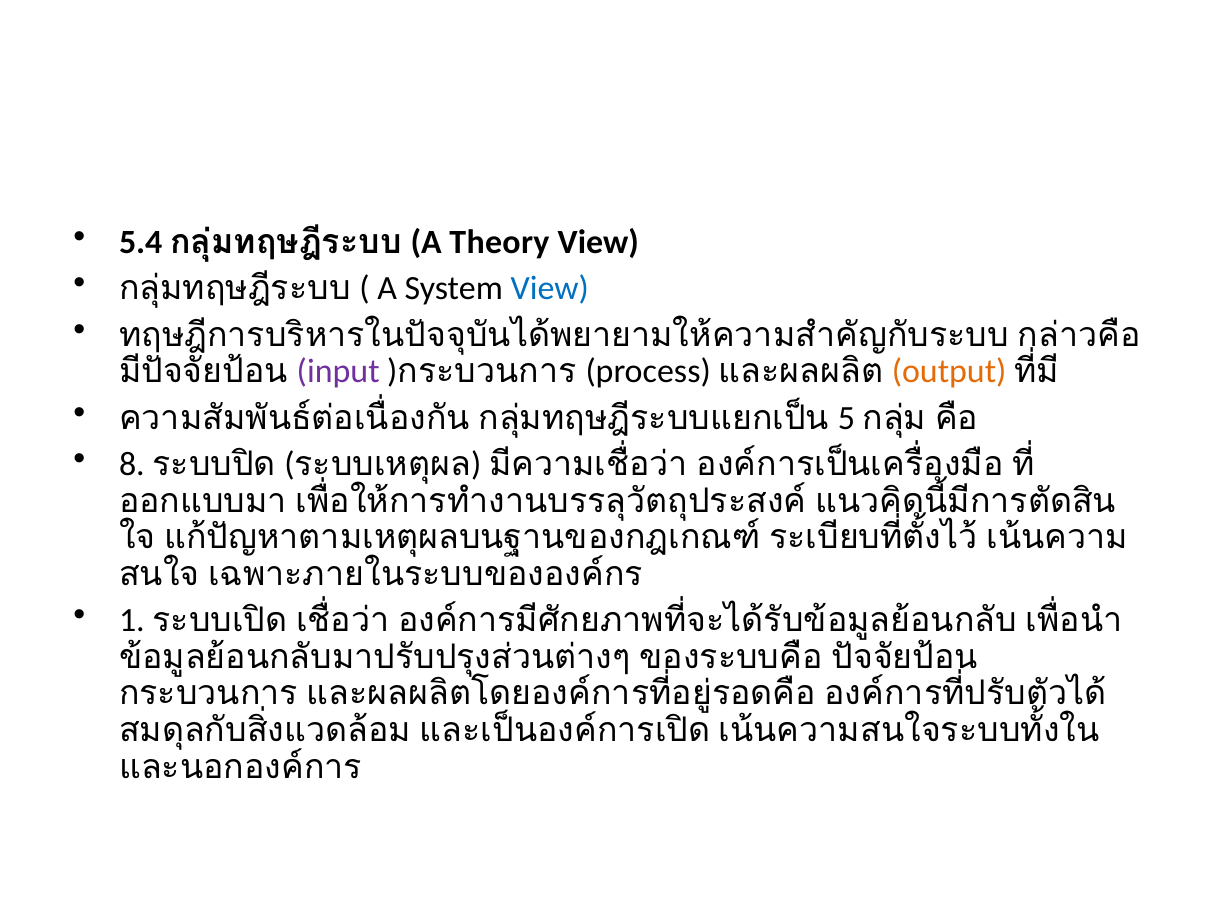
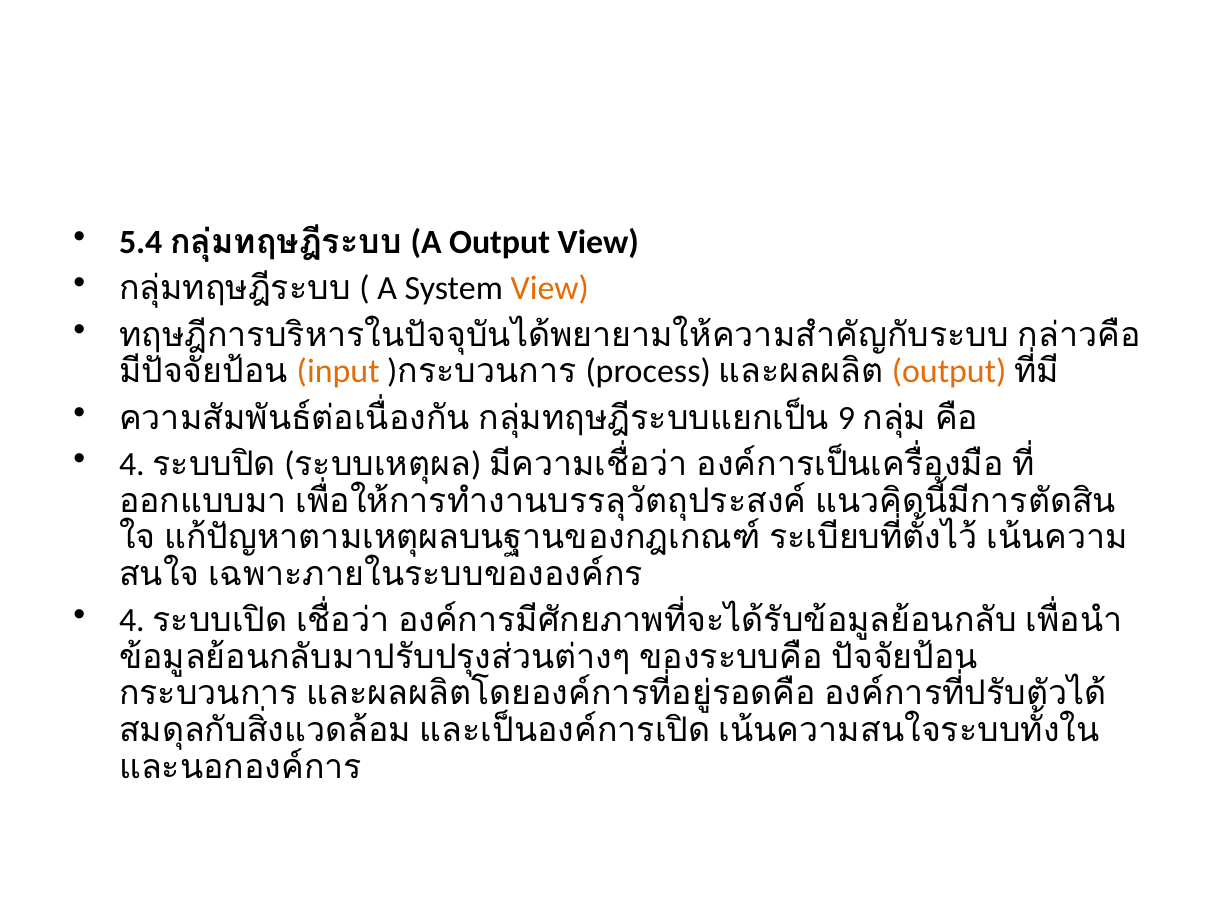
A Theory: Theory -> Output (500, 243)
View colour: blue -> orange (550, 289)
input colour: purple -> orange (338, 372)
5: 5 -> 9 (846, 418)
8: 8 -> 4 (132, 465)
1: 1 -> 4 (132, 621)
